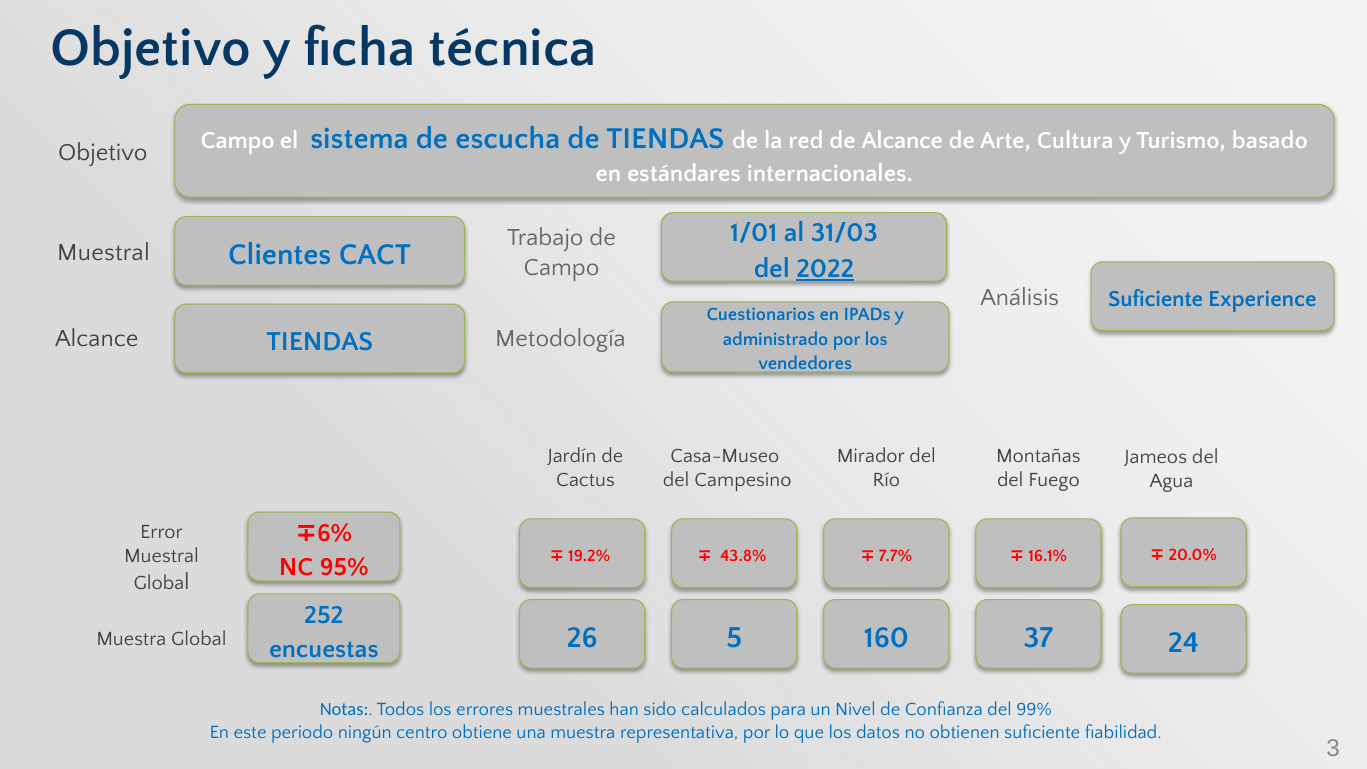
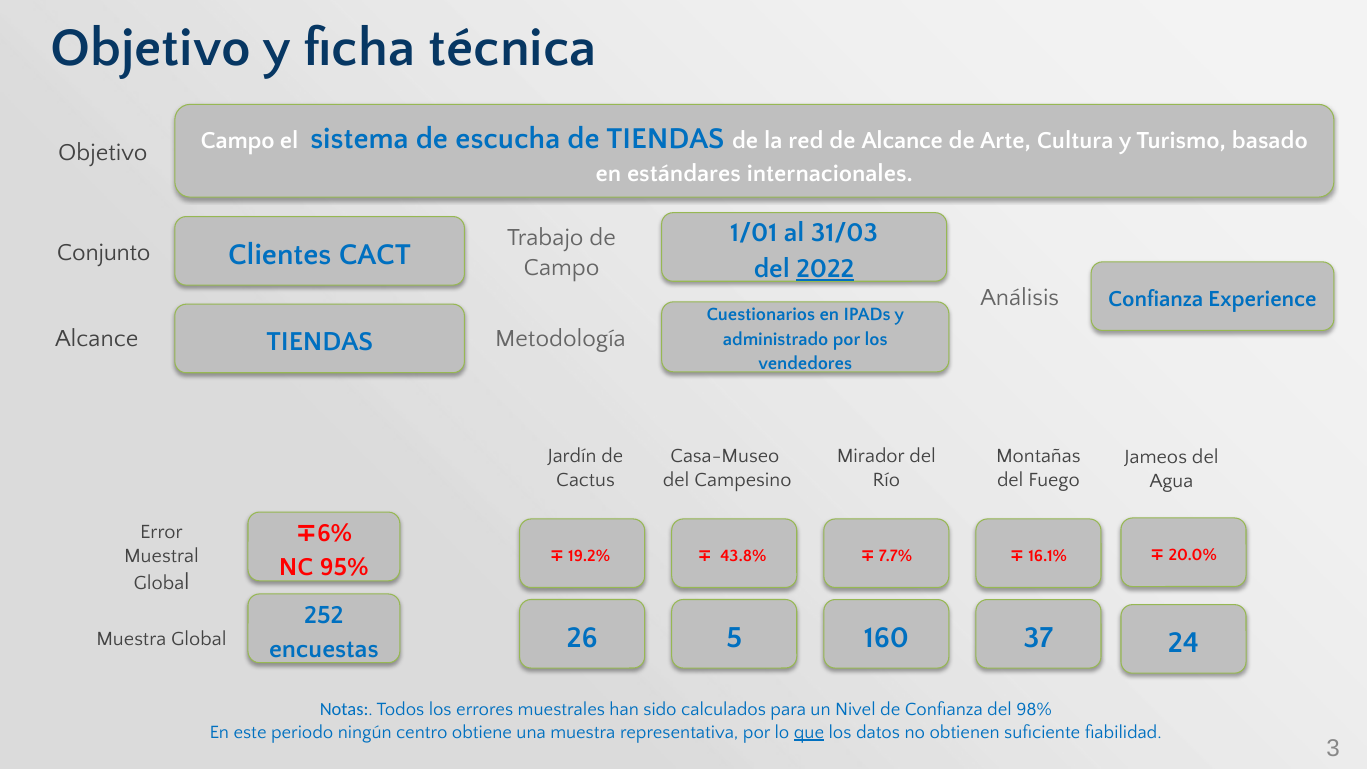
Muestral: Muestral -> Conjunto (104, 253)
Análisis Suficiente: Suficiente -> Confianza (1156, 299)
99%: 99% -> 98% (1034, 710)
que underline: none -> present (809, 732)
